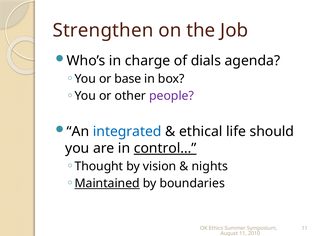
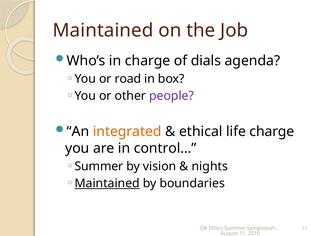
Strengthen: Strengthen -> Maintained (103, 30)
base: base -> road (128, 79)
integrated colour: blue -> orange (127, 132)
life should: should -> charge (272, 132)
control… underline: present -> none (165, 148)
Thought: Thought -> Summer (99, 166)
